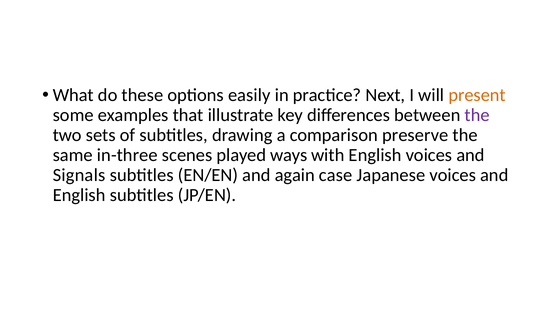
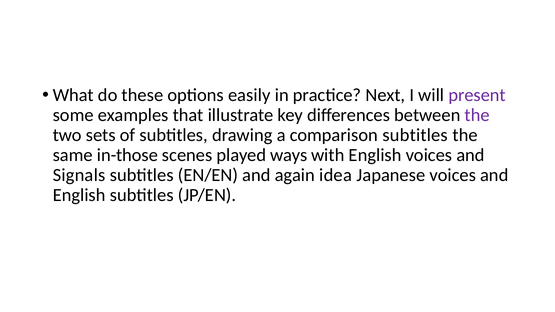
present colour: orange -> purple (477, 95)
comparison preserve: preserve -> subtitles (415, 135)
in-three: in-three -> in-those (127, 155)
case: case -> idea (336, 175)
